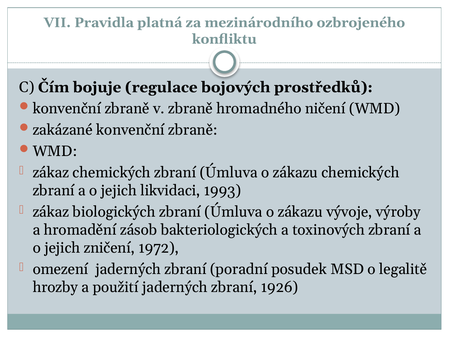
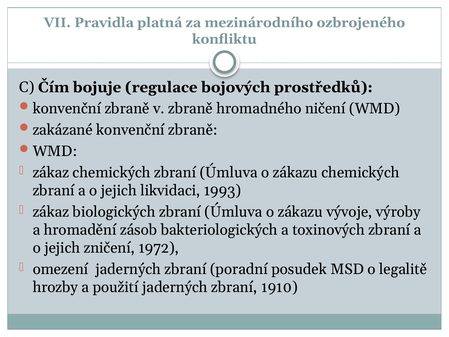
1926: 1926 -> 1910 (279, 287)
